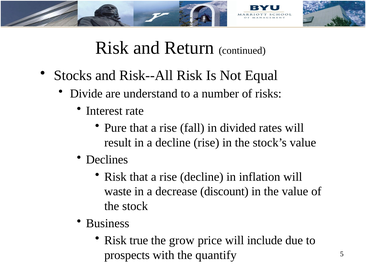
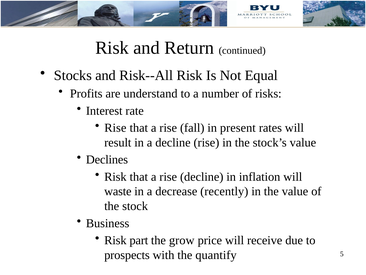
Divide: Divide -> Profits (86, 94)
Pure: Pure -> Rise (115, 128)
divided: divided -> present (238, 128)
discount: discount -> recently (224, 191)
true: true -> part (139, 240)
include: include -> receive (265, 240)
